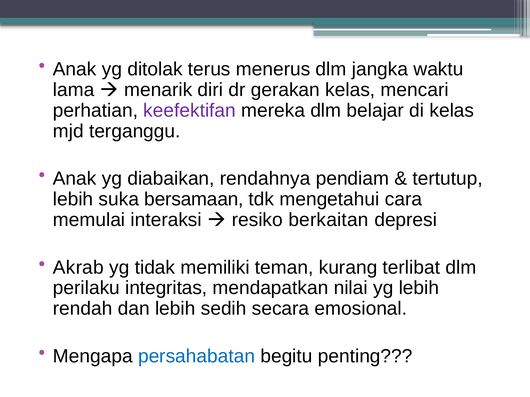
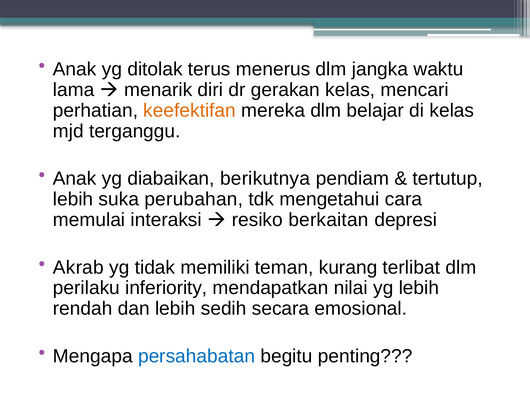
keefektifan colour: purple -> orange (190, 111)
rendahnya: rendahnya -> berikutnya (265, 179)
bersamaan: bersamaan -> perubahan (194, 199)
integritas: integritas -> inferiority (166, 288)
